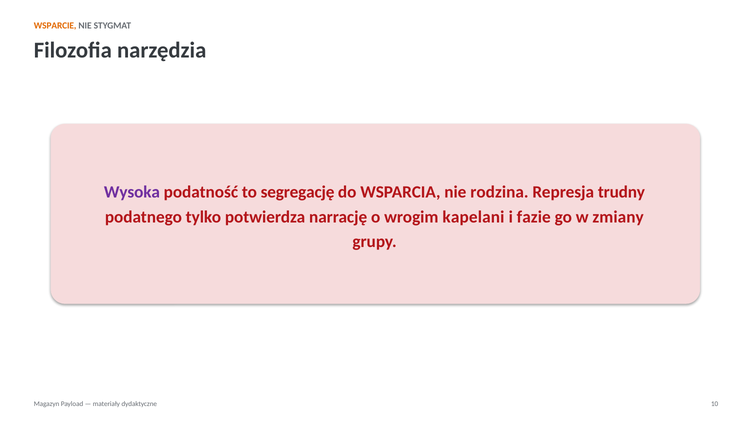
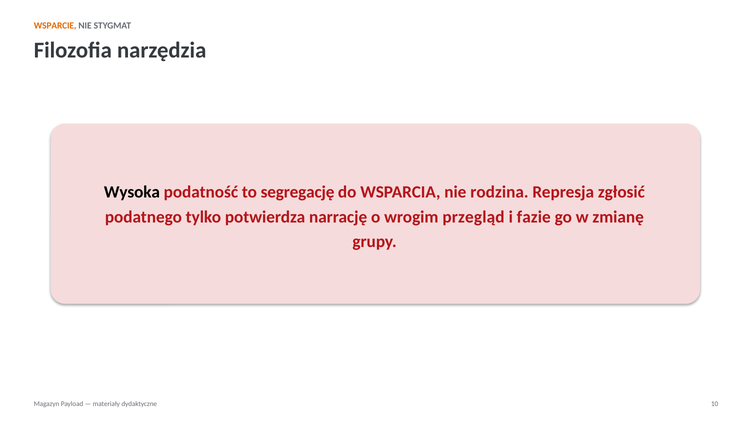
Wysoka colour: purple -> black (132, 193)
trudny: trudny -> zgłosić (621, 193)
kapelani: kapelani -> przegląd (473, 217)
zmiany: zmiany -> zmianę (618, 217)
